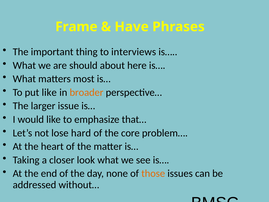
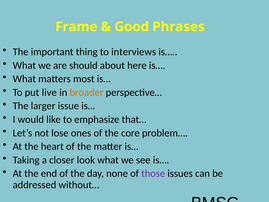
Have: Have -> Good (132, 27)
put like: like -> live (49, 92)
hard: hard -> ones (81, 133)
those colour: orange -> purple (153, 173)
